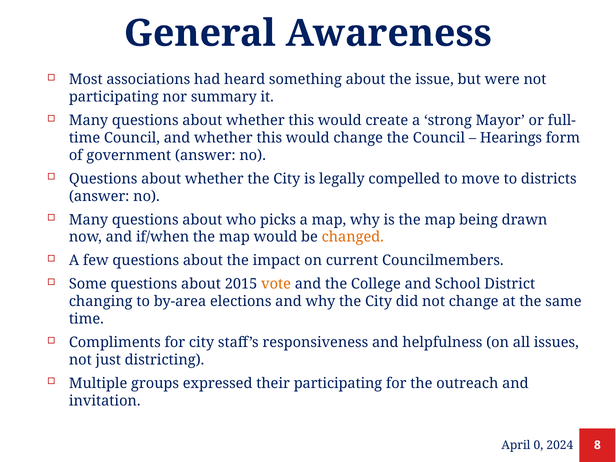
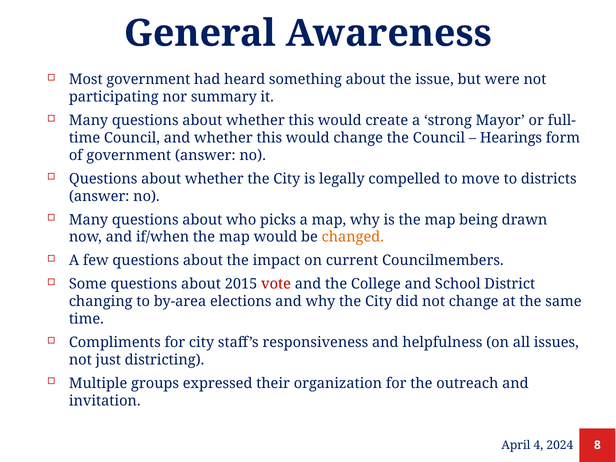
Most associations: associations -> government (148, 80)
vote colour: orange -> red (276, 284)
their participating: participating -> organization (338, 383)
0: 0 -> 4 (538, 445)
